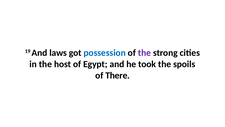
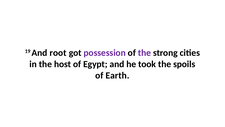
laws: laws -> root (58, 53)
possession colour: blue -> purple (105, 53)
There: There -> Earth (117, 75)
